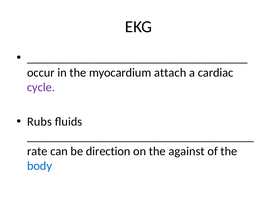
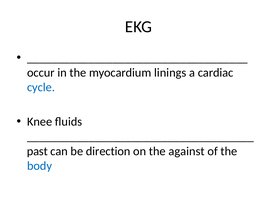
attach: attach -> linings (170, 73)
cycle colour: purple -> blue (41, 88)
Rubs: Rubs -> Knee (40, 122)
rate: rate -> past (37, 152)
